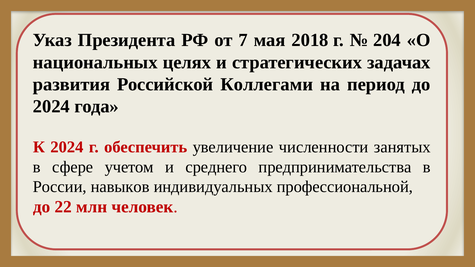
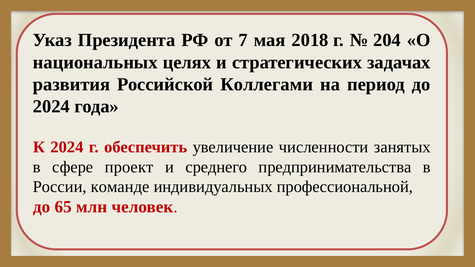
учетом: учетом -> проект (129, 167)
навыков: навыков -> команде (120, 187)
22: 22 -> 65 (63, 207)
